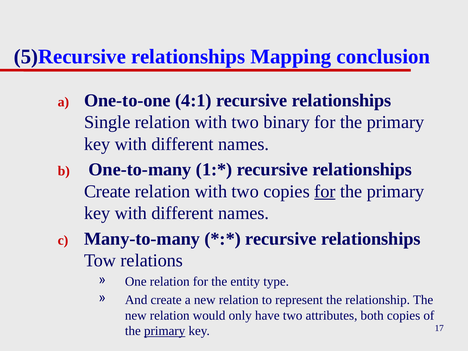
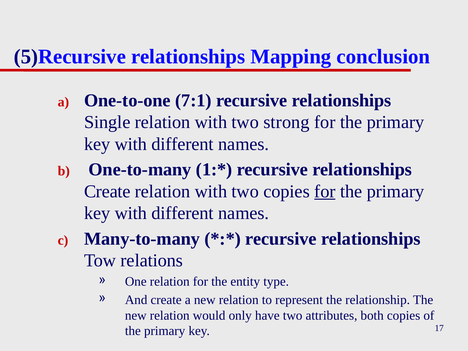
4:1: 4:1 -> 7:1 (193, 100)
binary: binary -> strong (287, 122)
primary underline: present -> none (165, 331)
